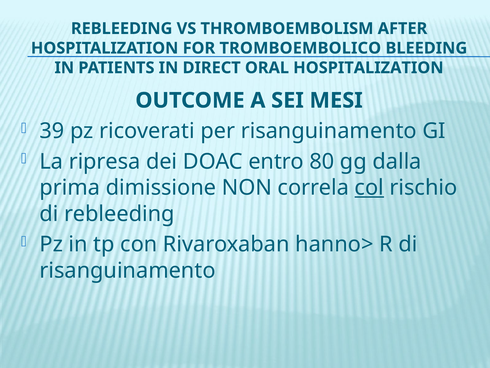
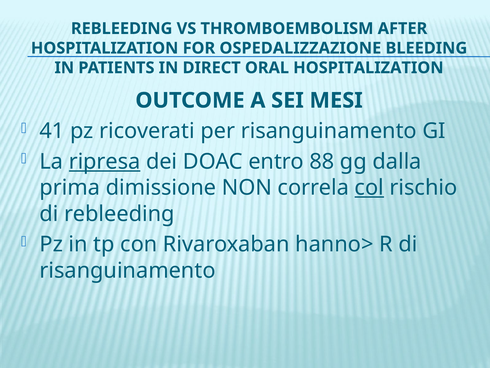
TROMBOEMBOLICO: TROMBOEMBOLICO -> OSPEDALIZZAZIONE (300, 48)
39: 39 -> 41 (52, 131)
ripresa underline: none -> present (105, 161)
80: 80 -> 88 (322, 161)
